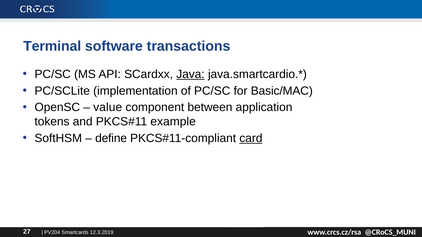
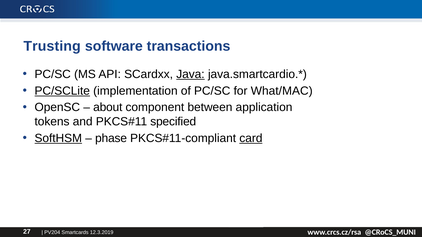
Terminal: Terminal -> Trusting (52, 46)
PC/SCLite underline: none -> present (62, 91)
Basic/MAC: Basic/MAC -> What/MAC (282, 91)
value: value -> about (108, 108)
example: example -> specified (173, 122)
SoftHSM underline: none -> present (58, 138)
define: define -> phase (111, 138)
